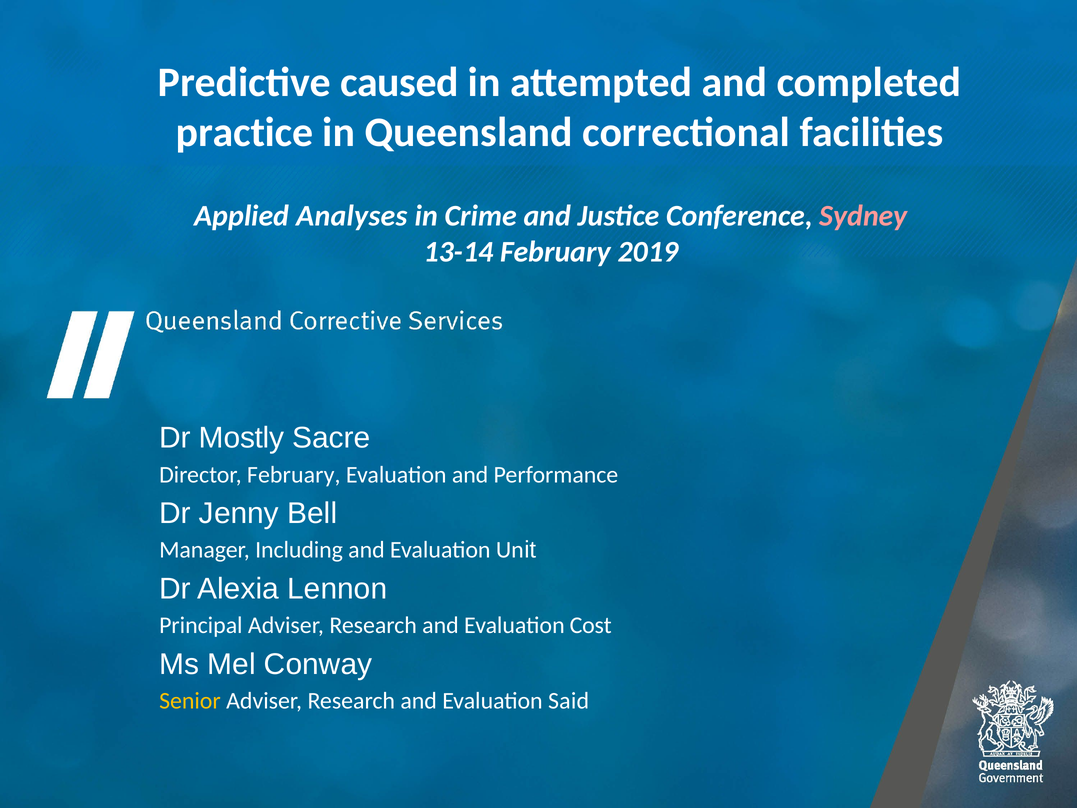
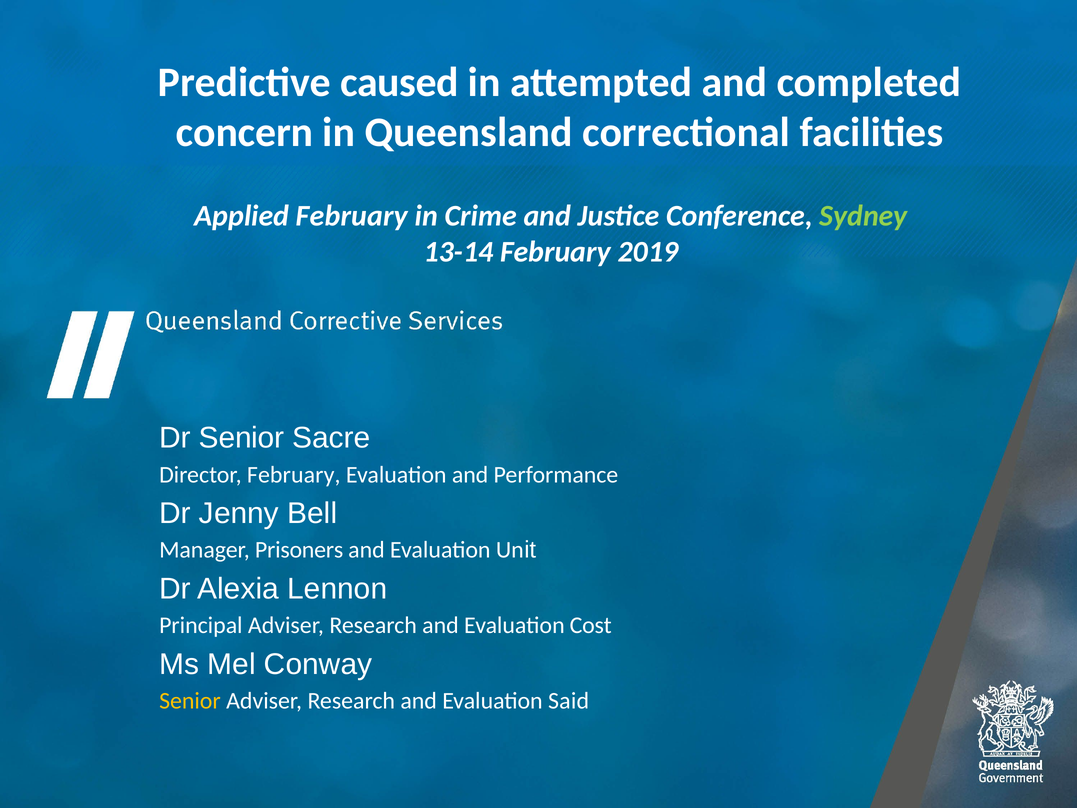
practice: practice -> concern (245, 133)
Applied Analyses: Analyses -> February (352, 216)
Sydney colour: pink -> light green (863, 216)
Dr Mostly: Mostly -> Senior (242, 438)
Including: Including -> Prisoners (299, 550)
